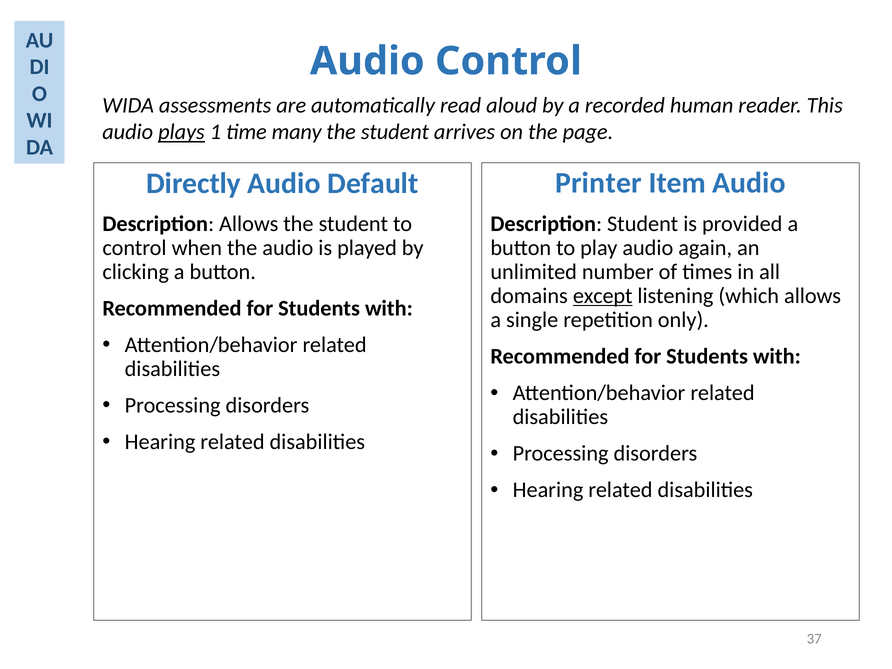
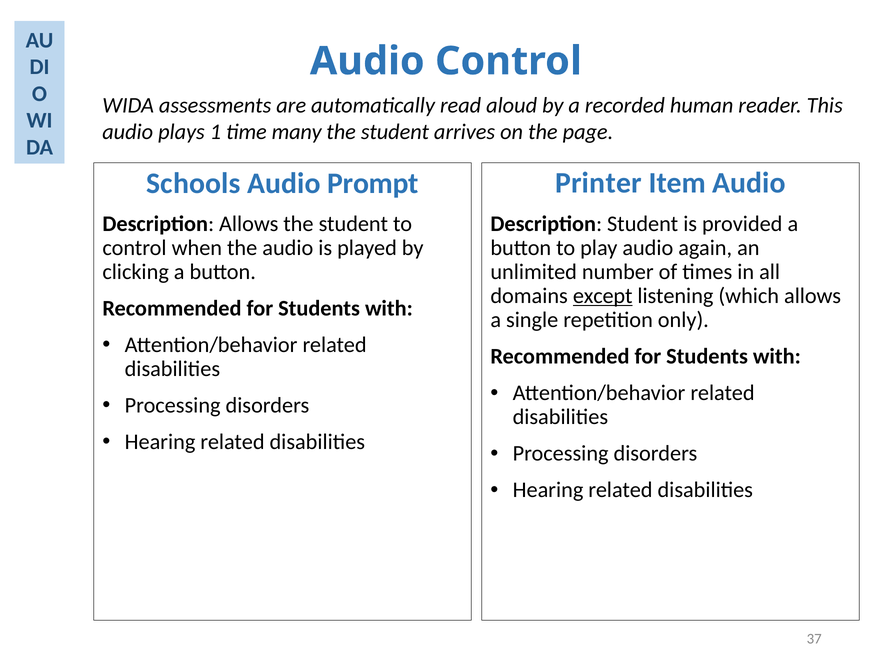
plays underline: present -> none (181, 132)
Directly: Directly -> Schools (193, 183)
Default: Default -> Prompt (373, 183)
